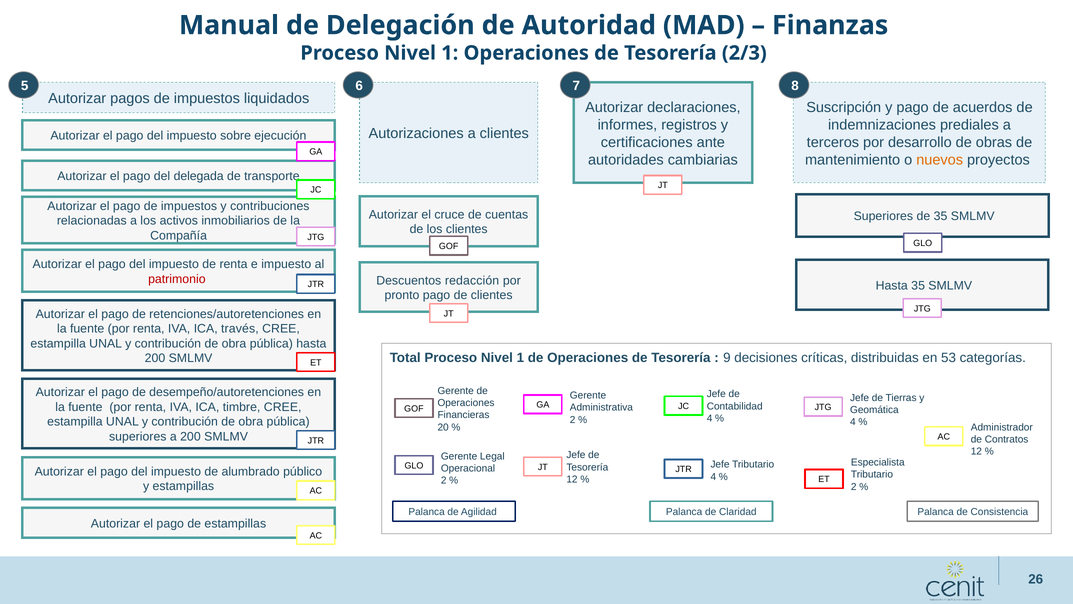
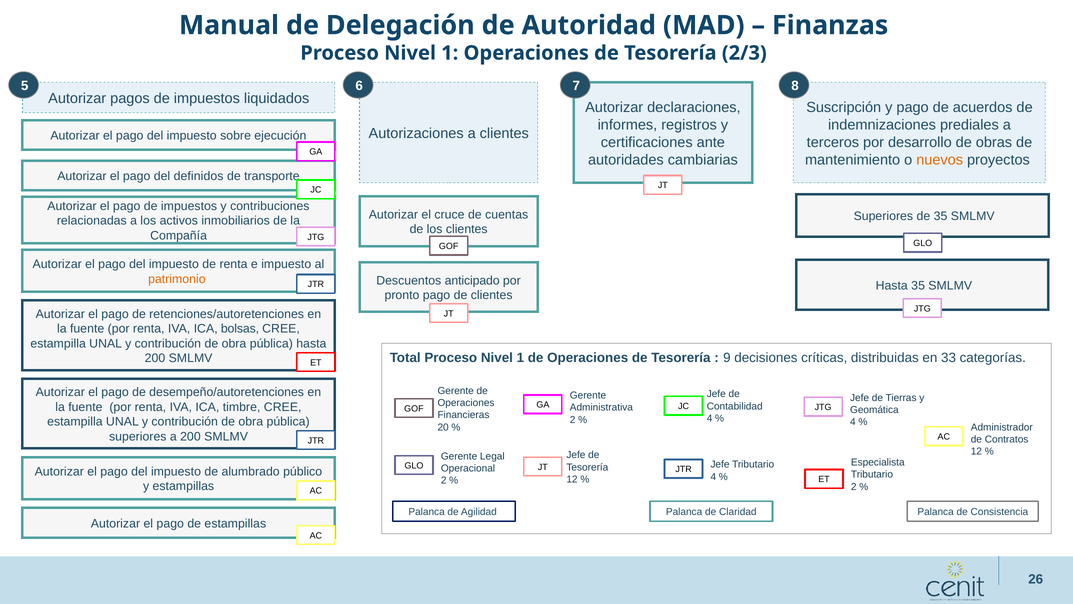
delegada: delegada -> definidos (199, 176)
patrimonio colour: red -> orange (177, 279)
redacción: redacción -> anticipado (472, 280)
través: través -> bolsas (240, 329)
53: 53 -> 33 (949, 357)
